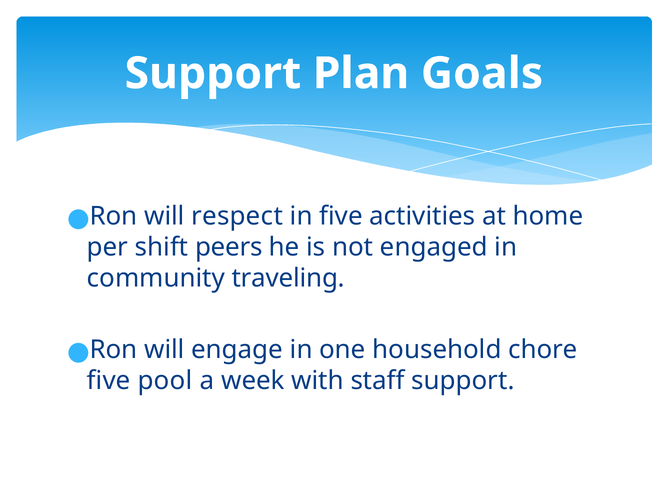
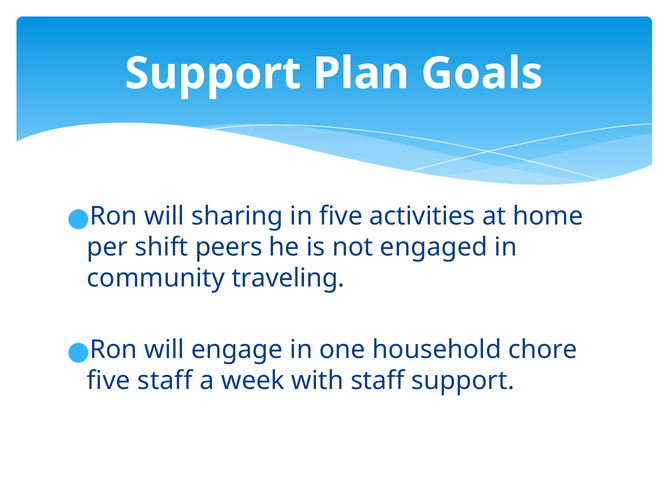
respect: respect -> sharing (237, 216)
five pool: pool -> staff (165, 381)
